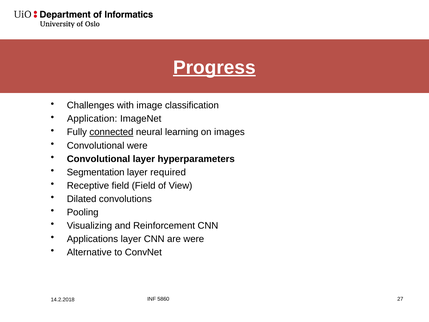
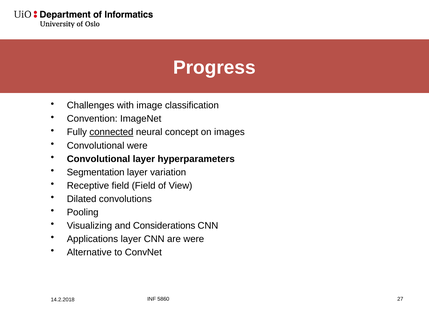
Progress underline: present -> none (214, 67)
Application: Application -> Convention (92, 119)
learning: learning -> concept (182, 132)
required: required -> variation (168, 172)
Reinforcement: Reinforcement -> Considerations (164, 225)
